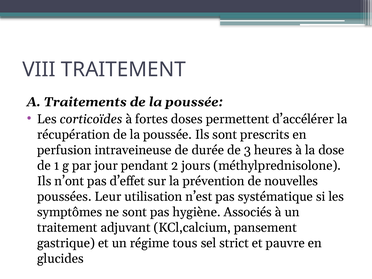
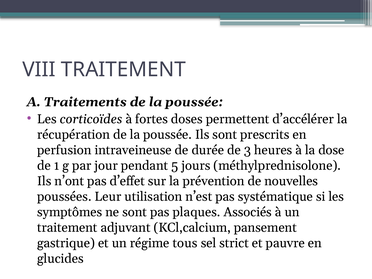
2: 2 -> 5 (175, 166)
hygiène: hygiène -> plaques (197, 212)
